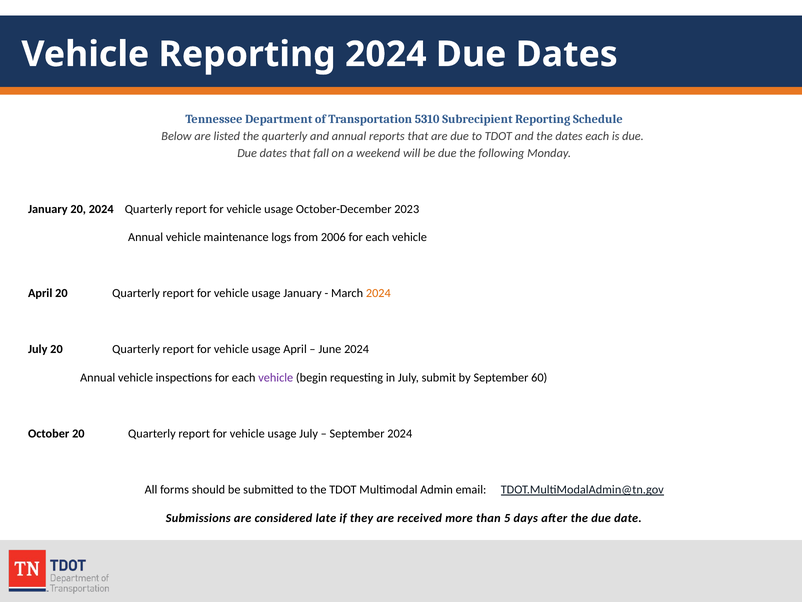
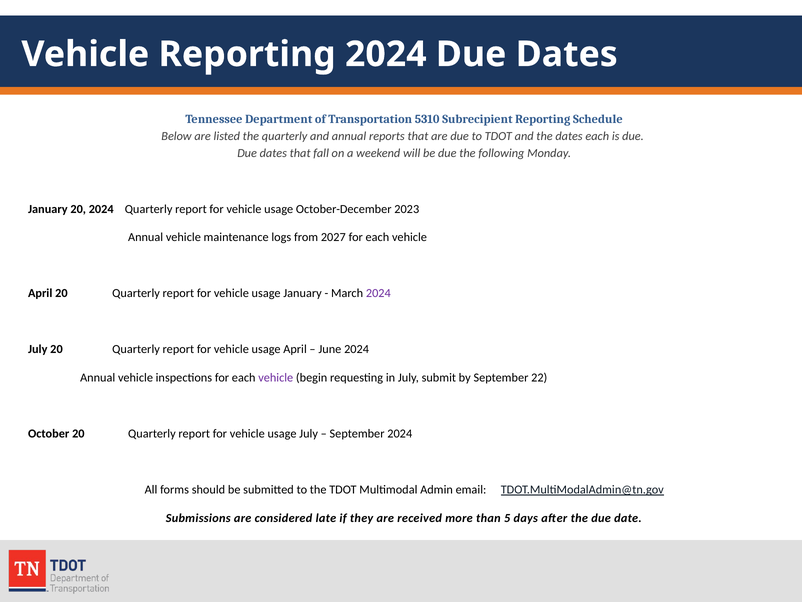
2006: 2006 -> 2027 (333, 237)
2024 colour: orange -> purple (378, 293)
60: 60 -> 22 (539, 377)
